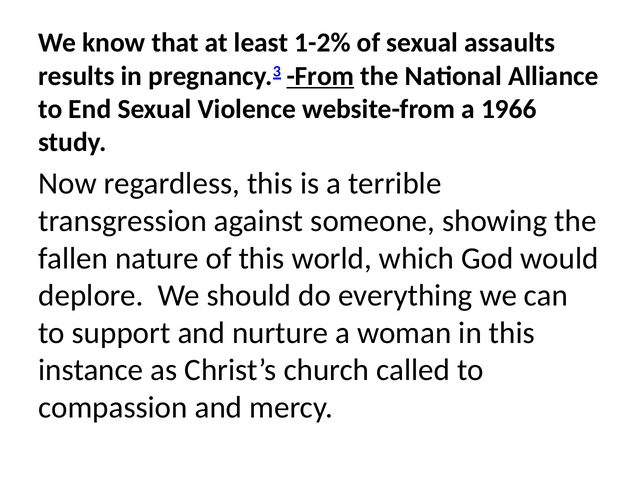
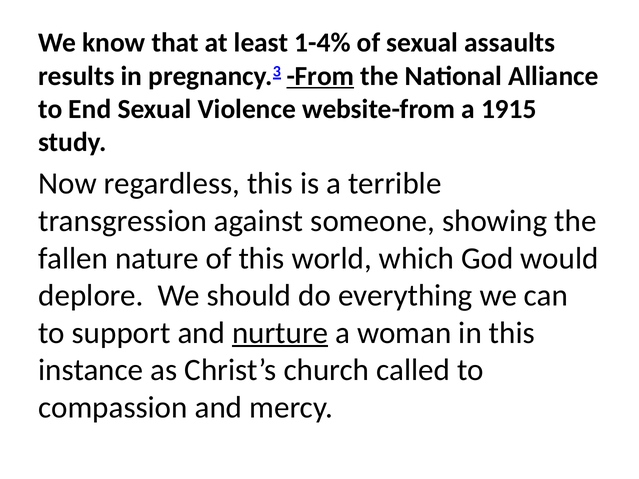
1-2%: 1-2% -> 1-4% (323, 43)
1966: 1966 -> 1915 (509, 109)
nurture underline: none -> present (280, 333)
